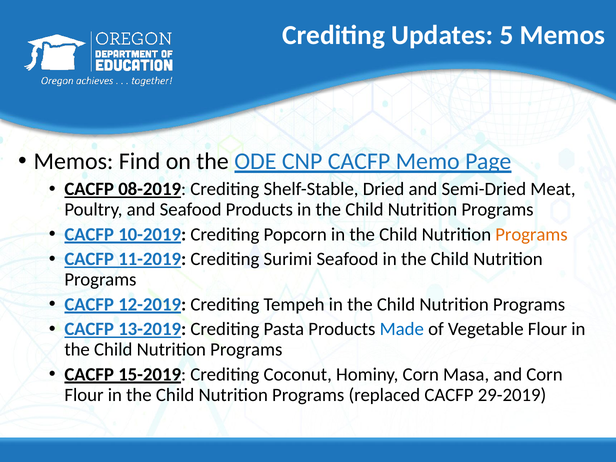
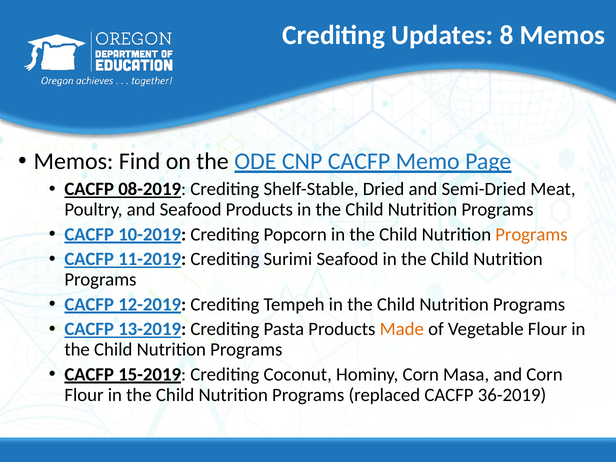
5: 5 -> 8 (506, 35)
Made colour: blue -> orange (402, 329)
29-2019: 29-2019 -> 36-2019 (512, 395)
